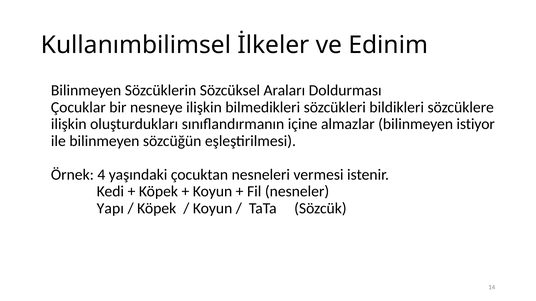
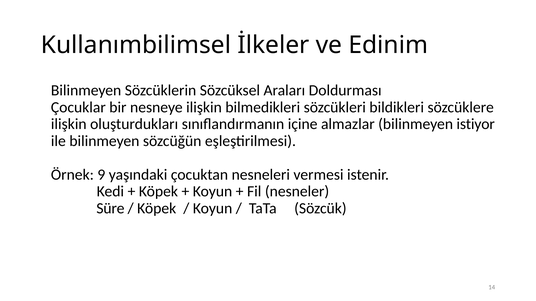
4: 4 -> 9 (101, 175)
Yapı: Yapı -> Süre (110, 209)
